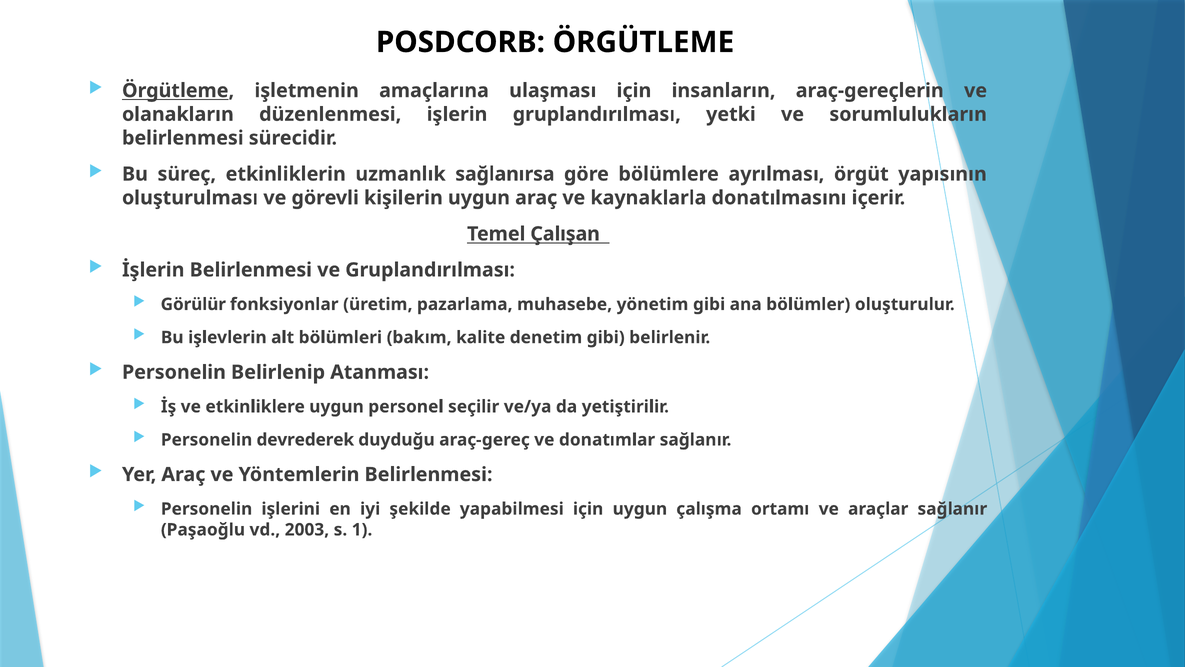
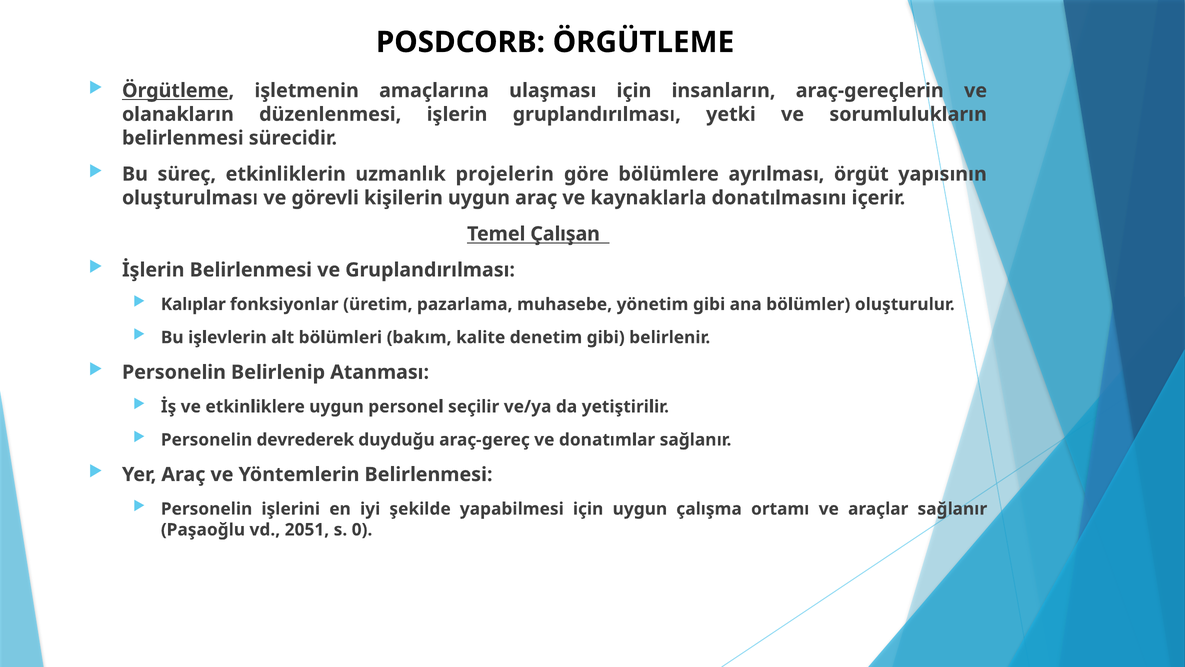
sağlanırsa: sağlanırsa -> projelerin (505, 174)
Görülür: Görülür -> Kalıplar (193, 304)
2003: 2003 -> 2051 (307, 529)
1: 1 -> 0 (362, 529)
